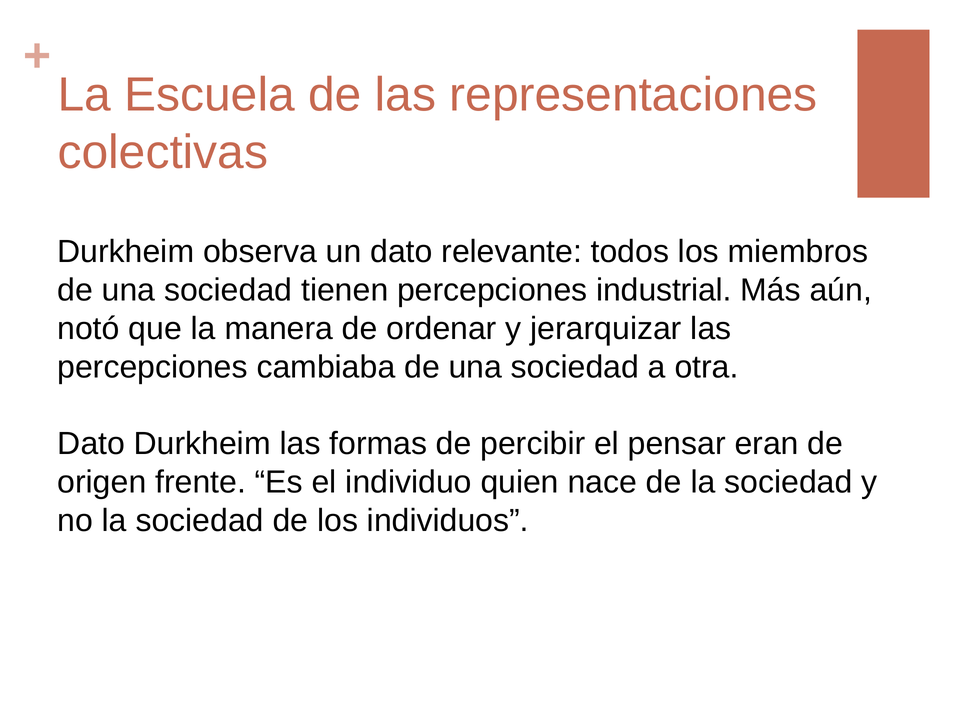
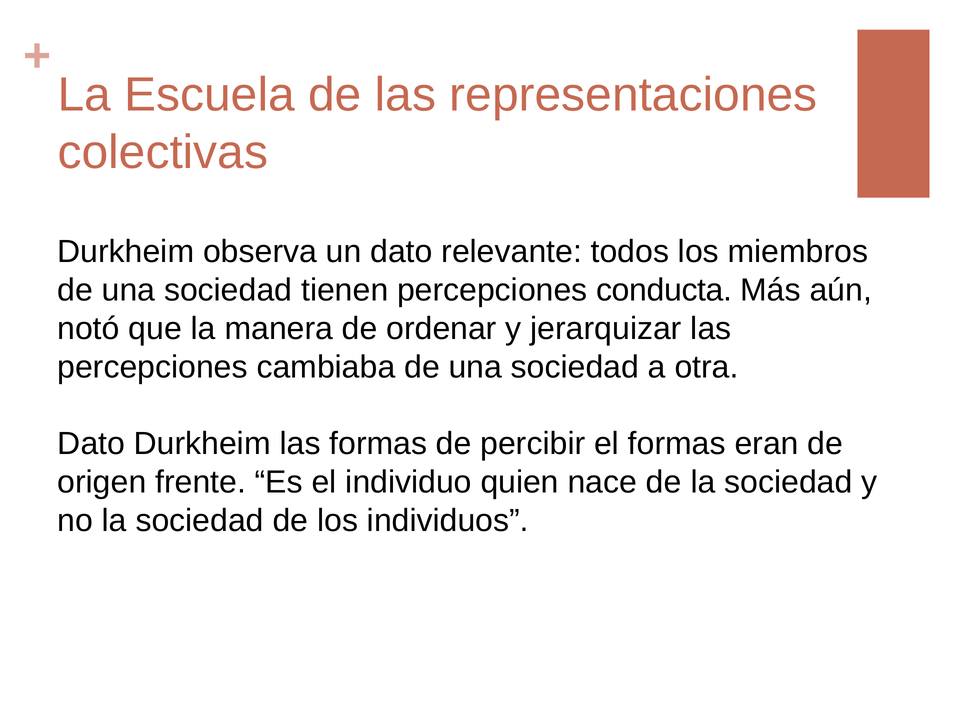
industrial: industrial -> conducta (664, 290)
el pensar: pensar -> formas (677, 444)
